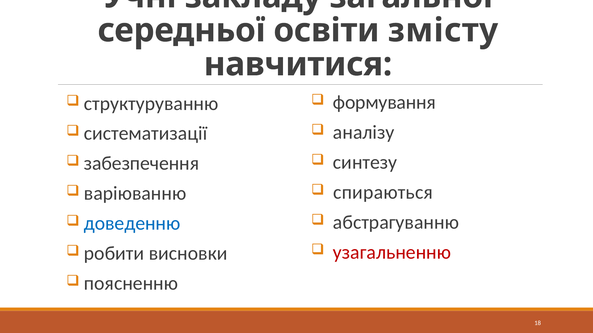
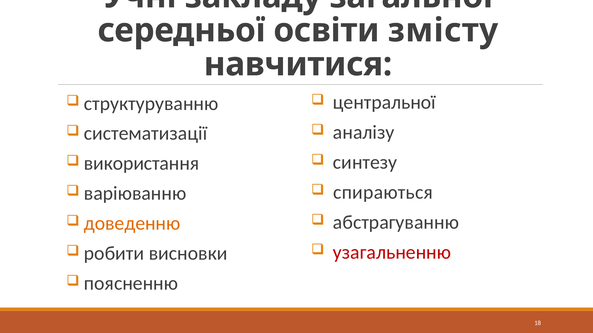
формування: формування -> центральної (384, 103)
забезпечення: забезпечення -> використання (142, 164)
доведенню colour: blue -> orange (132, 224)
